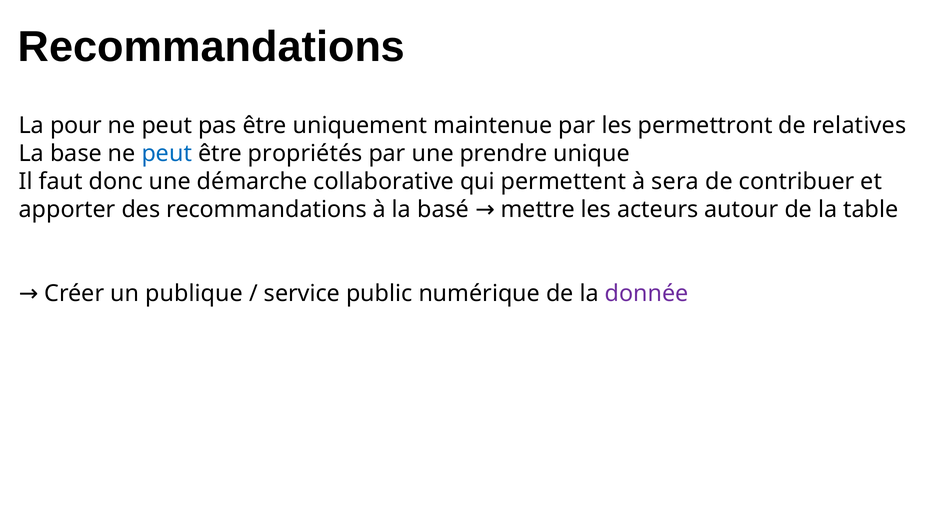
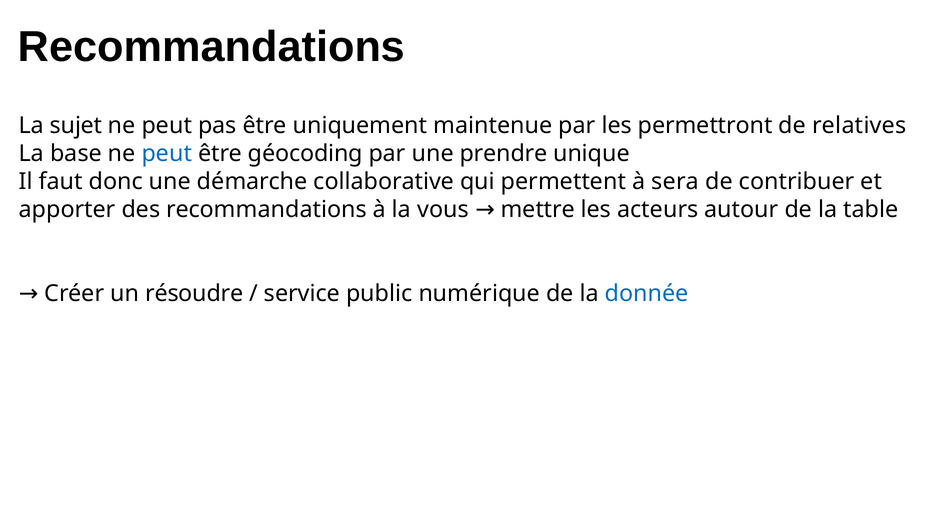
pour: pour -> sujet (76, 126)
propriétés: propriétés -> géocoding (305, 154)
basé: basé -> vous (443, 210)
publique: publique -> résoudre (194, 294)
donnée colour: purple -> blue (647, 294)
